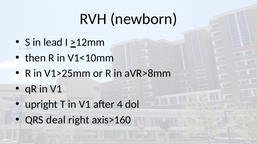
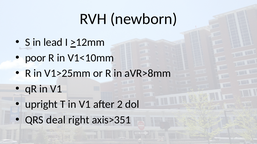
then: then -> poor (36, 58)
4: 4 -> 2 (120, 105)
axis>160: axis>160 -> axis>351 (111, 120)
